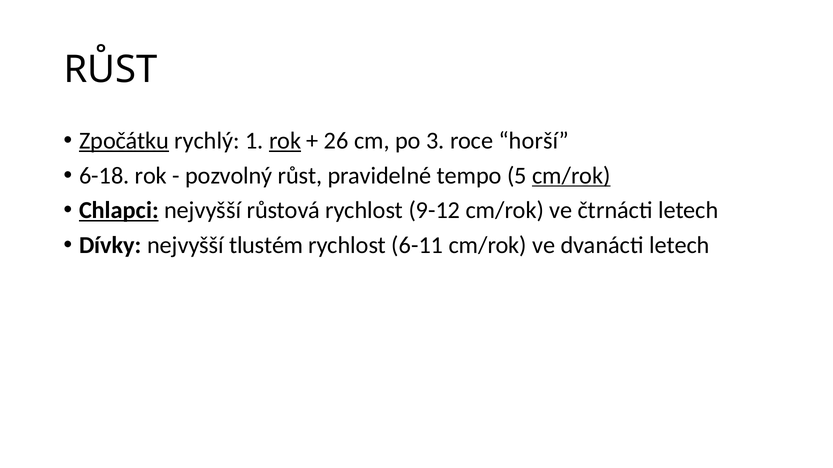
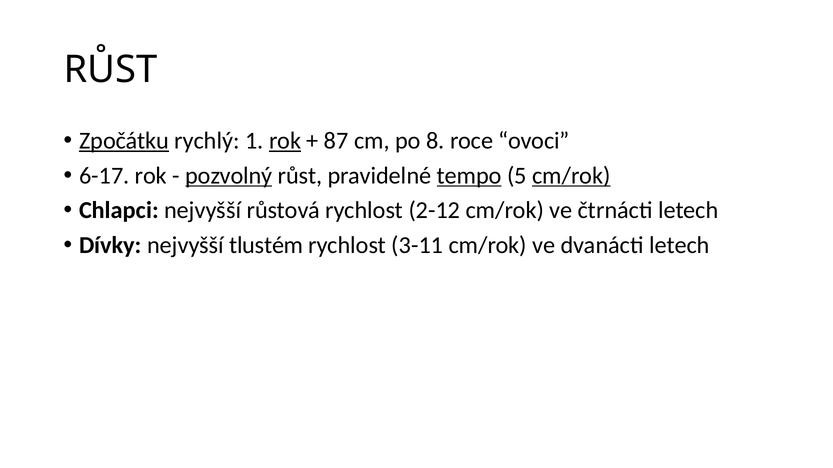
26: 26 -> 87 (336, 141)
3: 3 -> 8 (435, 141)
horší: horší -> ovoci (534, 141)
6-18: 6-18 -> 6-17 (104, 176)
pozvolný underline: none -> present (229, 176)
tempo underline: none -> present (469, 176)
Chlapci underline: present -> none (119, 211)
9-12: 9-12 -> 2-12 (434, 211)
6-11: 6-11 -> 3-11 (417, 246)
